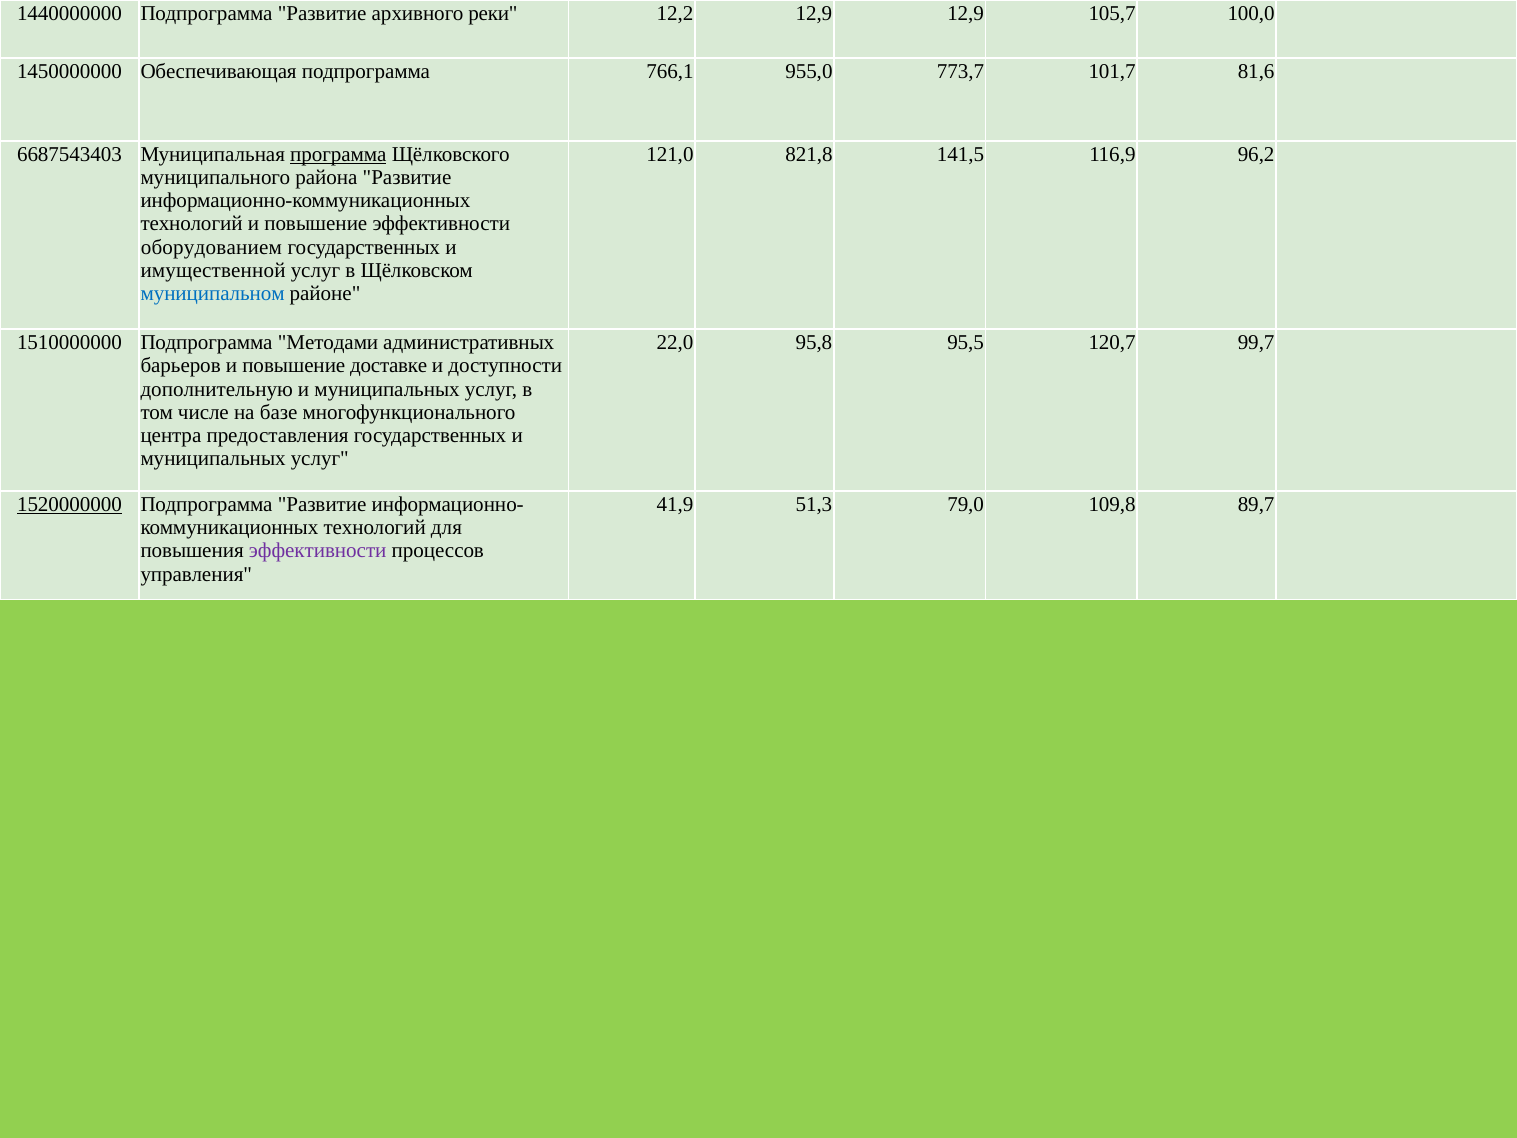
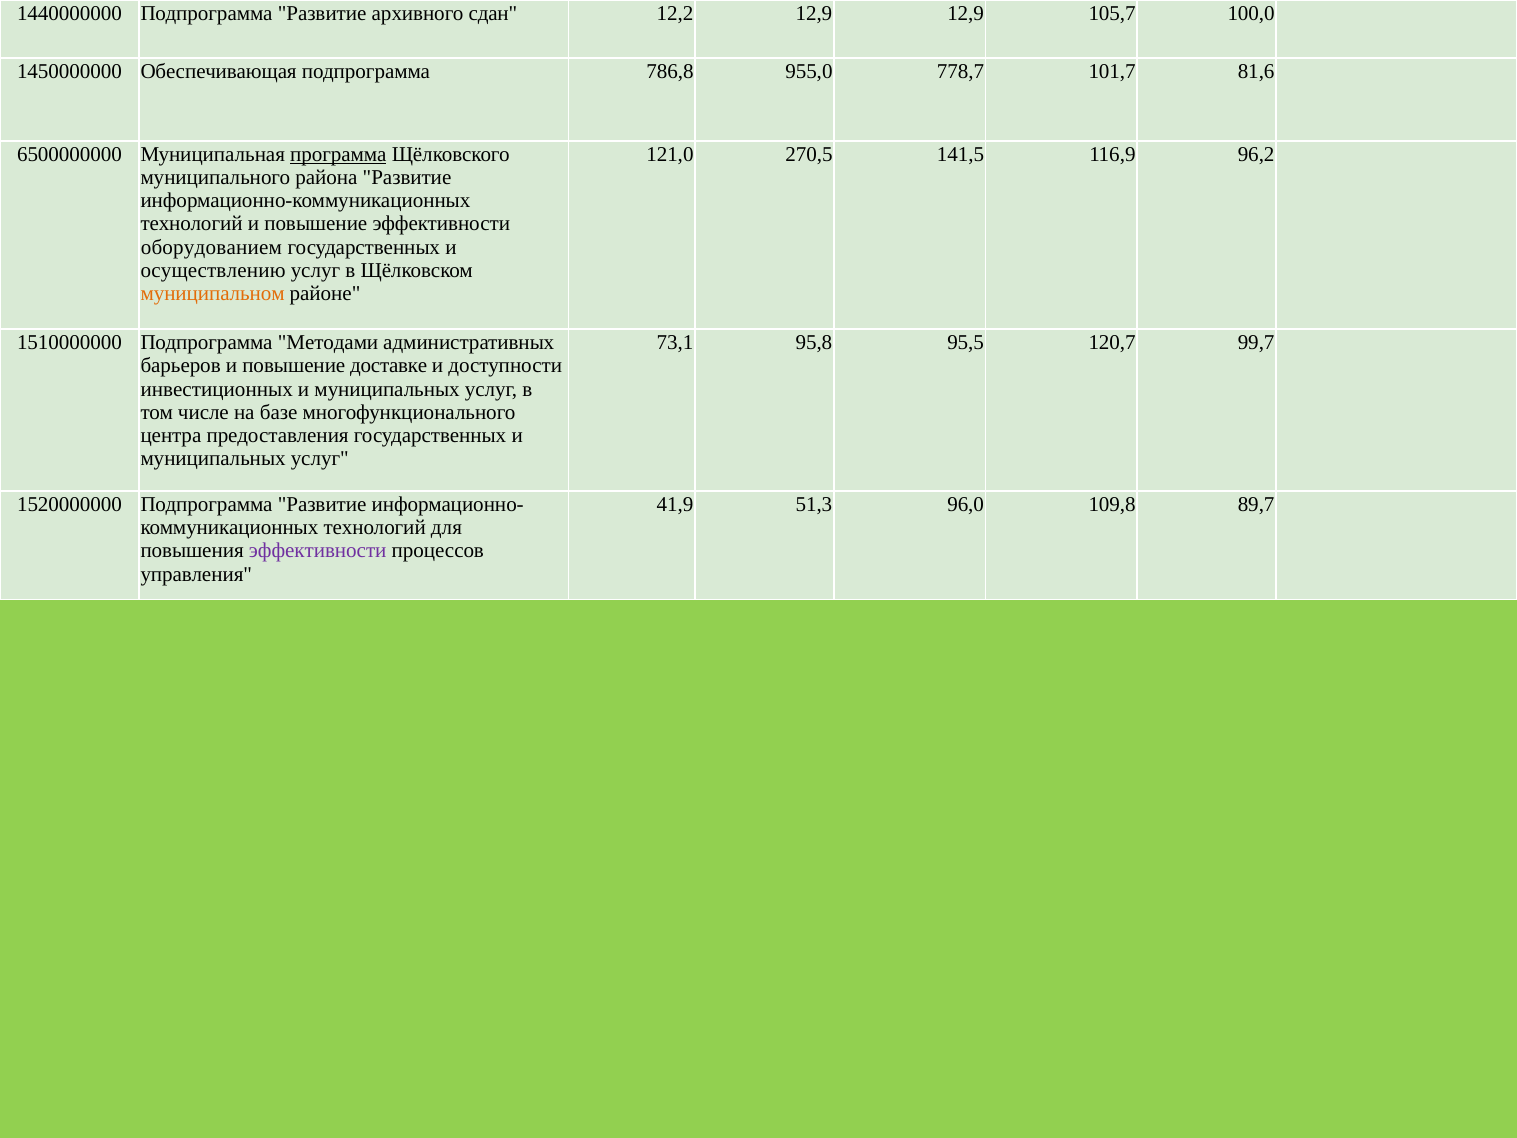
реки: реки -> сдан (493, 13)
766,1: 766,1 -> 786,8 (670, 71)
773,7: 773,7 -> 778,7 (961, 71)
6687543403: 6687543403 -> 6500000000 (69, 154)
821,8: 821,8 -> 270,5 (809, 154)
имущественной: имущественной -> осуществлению (213, 270)
муниципальном colour: blue -> orange (213, 294)
22,0: 22,0 -> 73,1 (675, 343)
дополнительную: дополнительную -> инвестиционных (217, 389)
1520000000 underline: present -> none (69, 504)
79,0: 79,0 -> 96,0 (966, 504)
